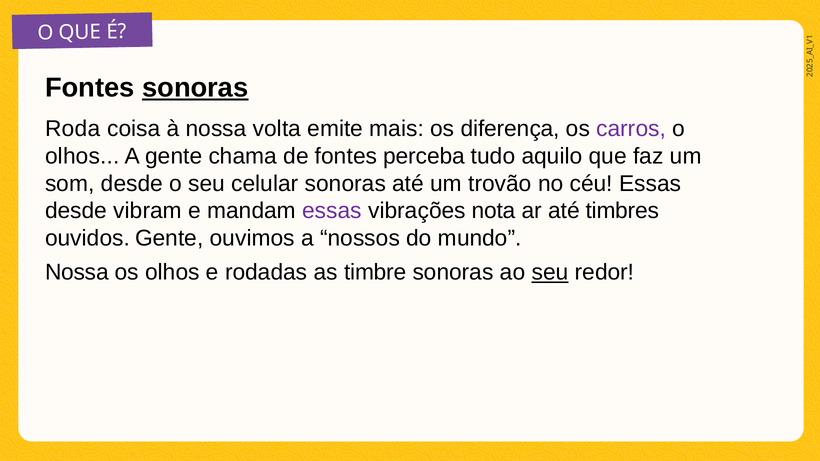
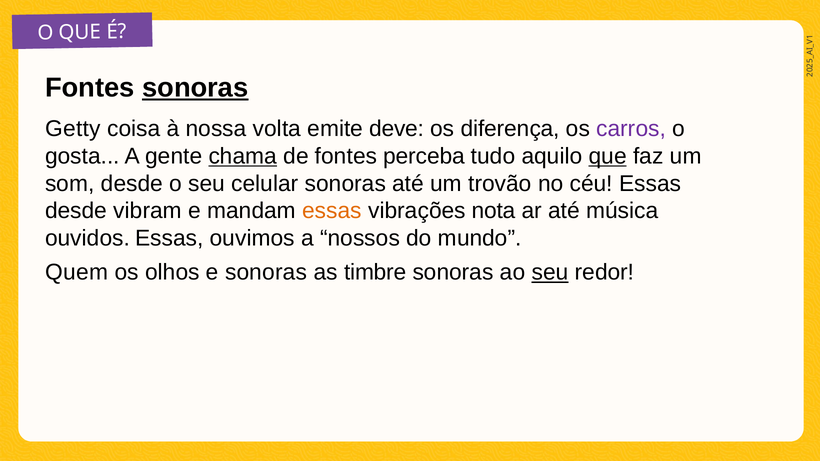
Roda: Roda -> Getty (73, 129)
mais: mais -> deve (397, 129)
olhos: olhos -> gosta (82, 156)
chama underline: none -> present (243, 156)
que underline: none -> present (608, 156)
essas colour: purple -> orange (332, 211)
timbres: timbres -> música (622, 211)
ouvidos Gente: Gente -> Essas (169, 238)
Nossa: Nossa -> Quem (77, 273)
e rodadas: rodadas -> sonoras (266, 273)
